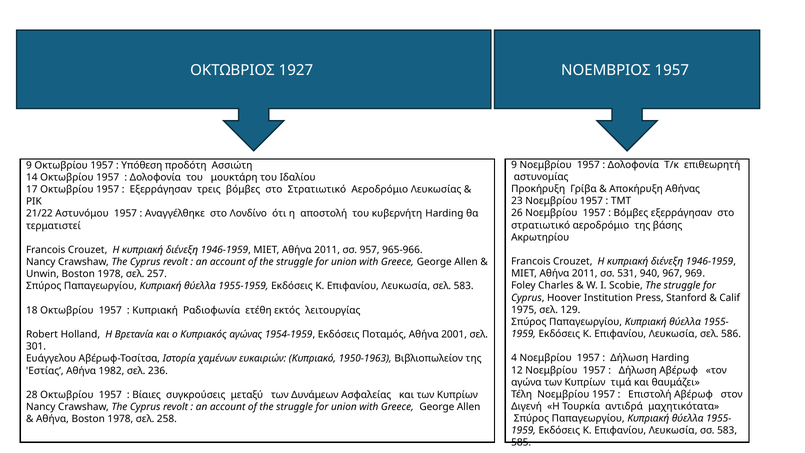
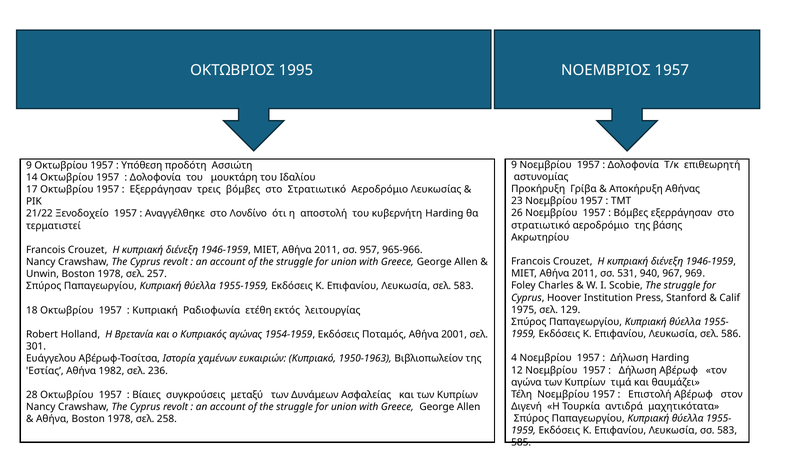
1927: 1927 -> 1995 (296, 70)
Αστυνόμου: Αστυνόμου -> Ξενοδοχείο (82, 214)
